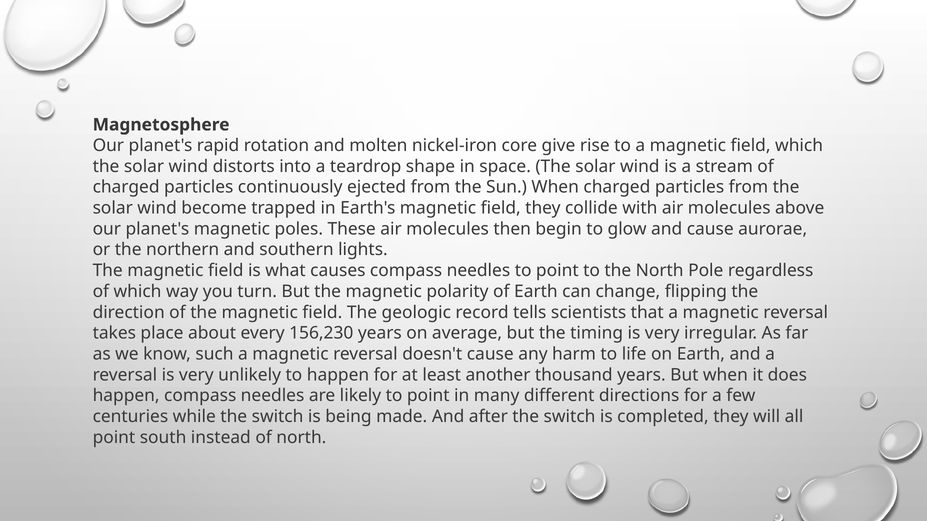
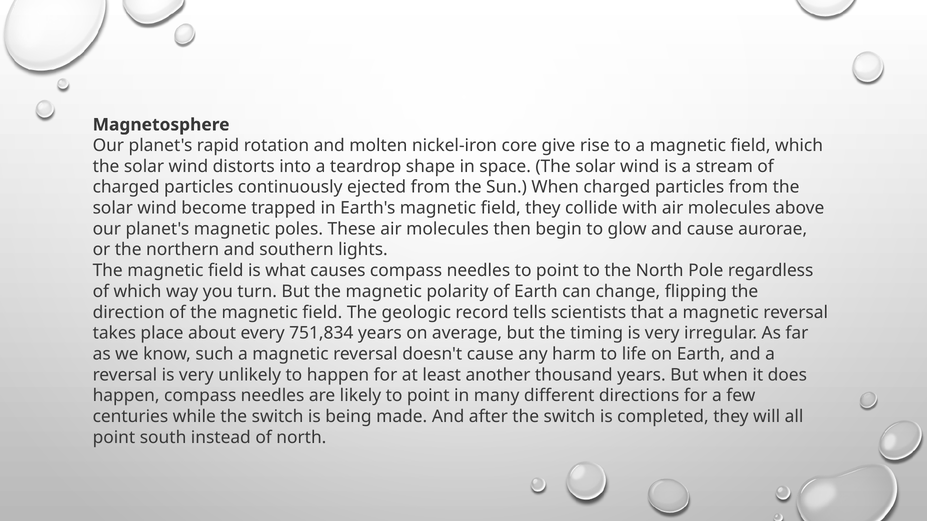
156,230: 156,230 -> 751,834 (321, 333)
